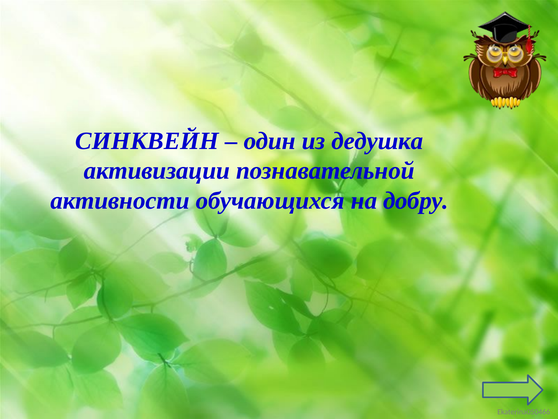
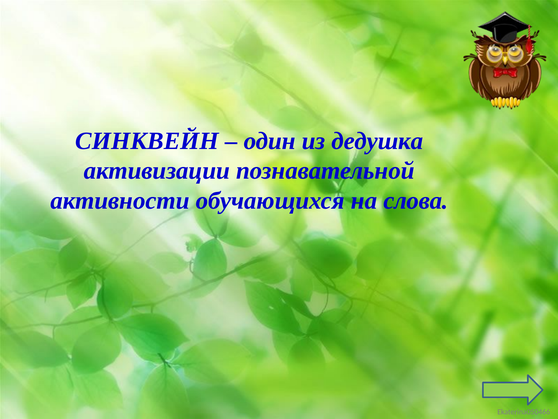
добру: добру -> слова (416, 200)
